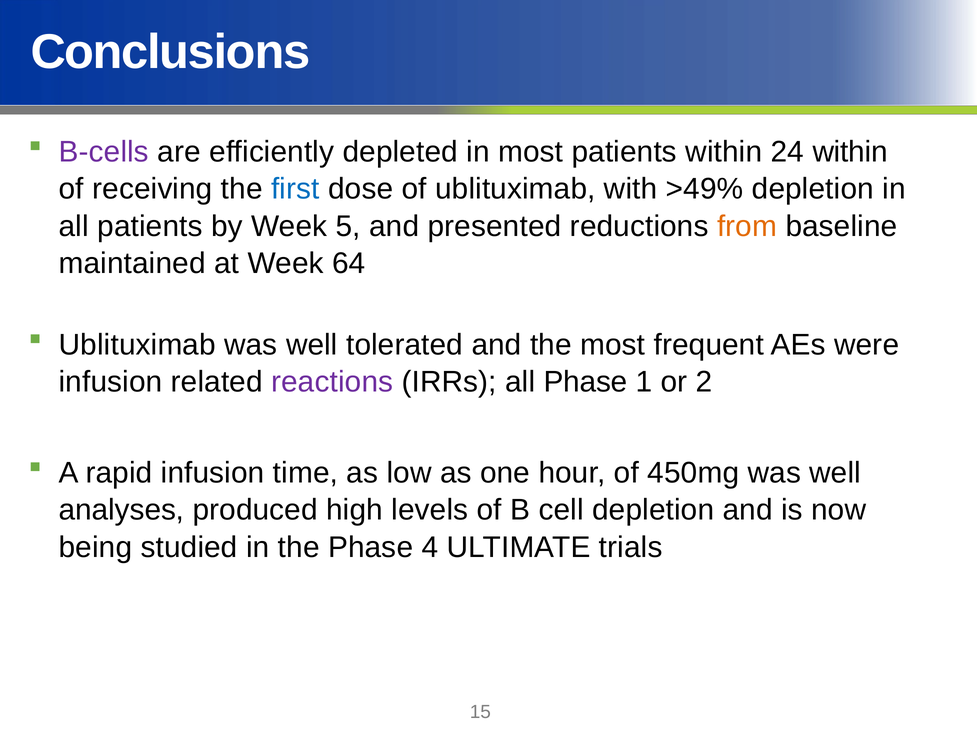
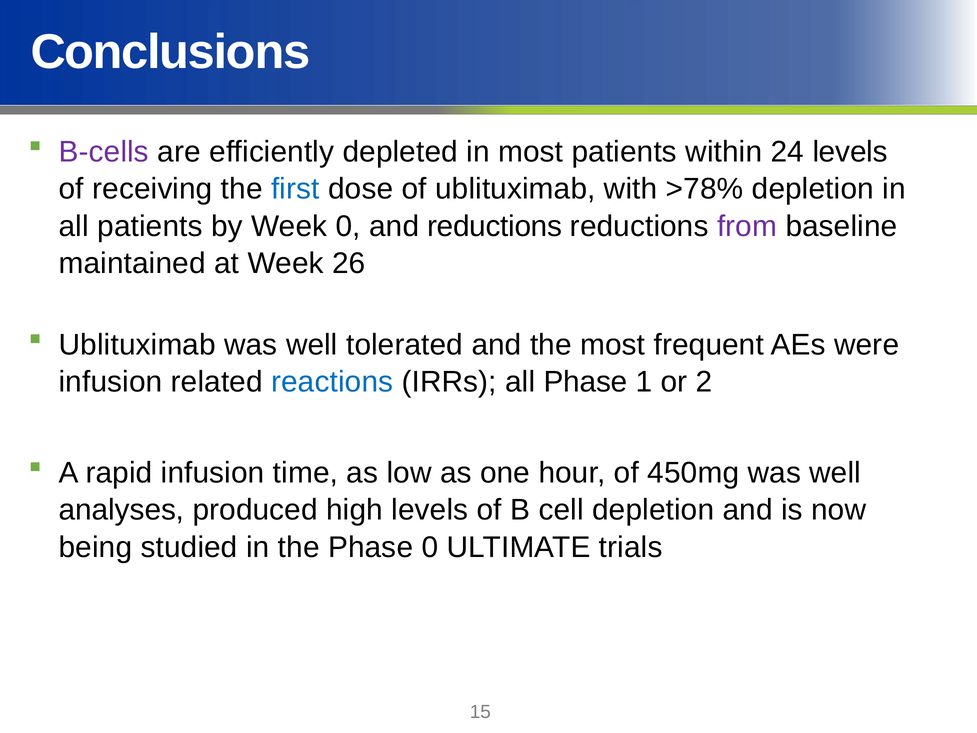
24 within: within -> levels (850, 152)
>49%: >49% -> >78% (705, 189)
Week 5: 5 -> 0 (348, 226)
and presented: presented -> reductions (495, 226)
from colour: orange -> purple (747, 226)
64: 64 -> 26 (349, 263)
reactions colour: purple -> blue (332, 382)
Phase 4: 4 -> 0 (430, 547)
